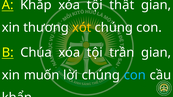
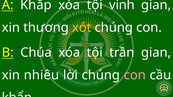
thật: thật -> vinh (122, 5)
muốn: muốn -> nhiêu (41, 75)
con colour: light blue -> pink (135, 75)
